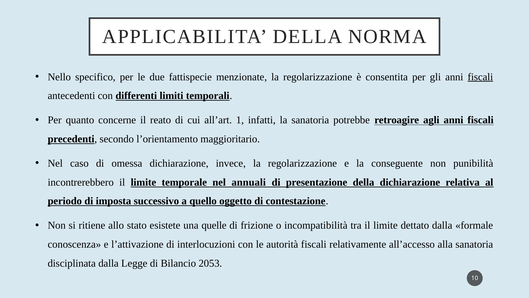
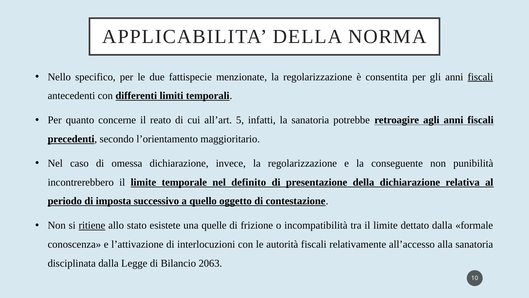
1: 1 -> 5 (240, 120)
annuali: annuali -> definito (249, 182)
ritiene underline: none -> present (92, 225)
2053: 2053 -> 2063 (210, 263)
